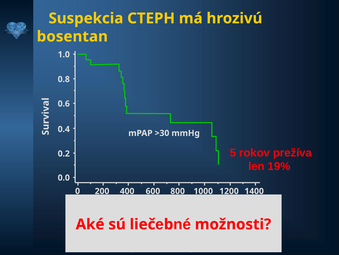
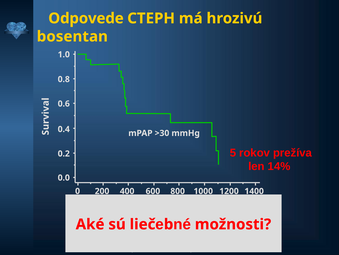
Suspekcia: Suspekcia -> Odpovede (86, 18)
19%: 19% -> 14% (279, 166)
